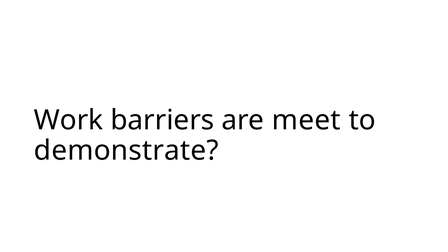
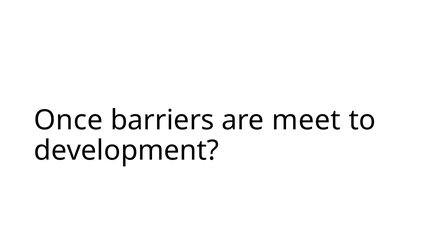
Work: Work -> Once (68, 120)
demonstrate: demonstrate -> development (126, 151)
